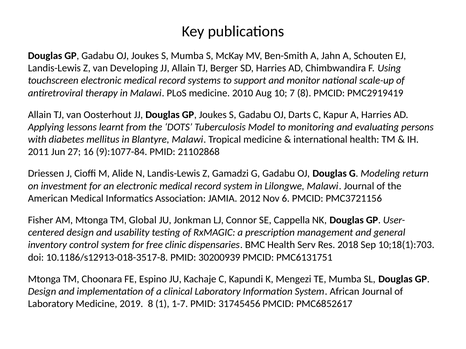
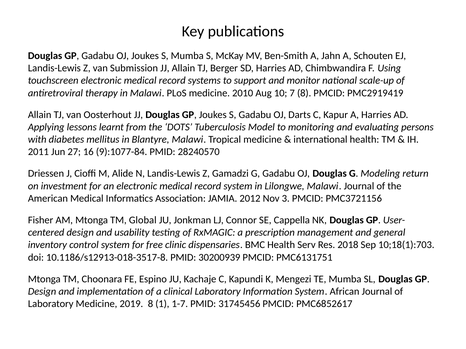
Developing: Developing -> Submission (134, 68)
21102868: 21102868 -> 28240570 (199, 152)
6: 6 -> 3 (286, 199)
